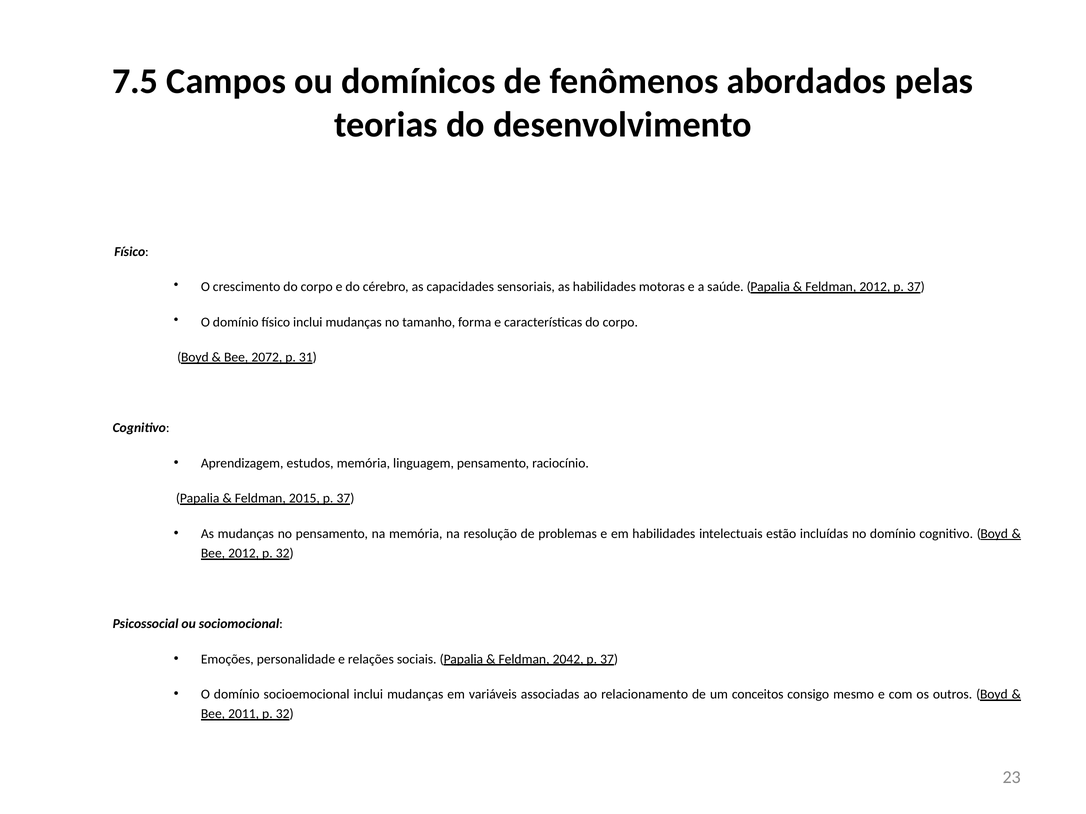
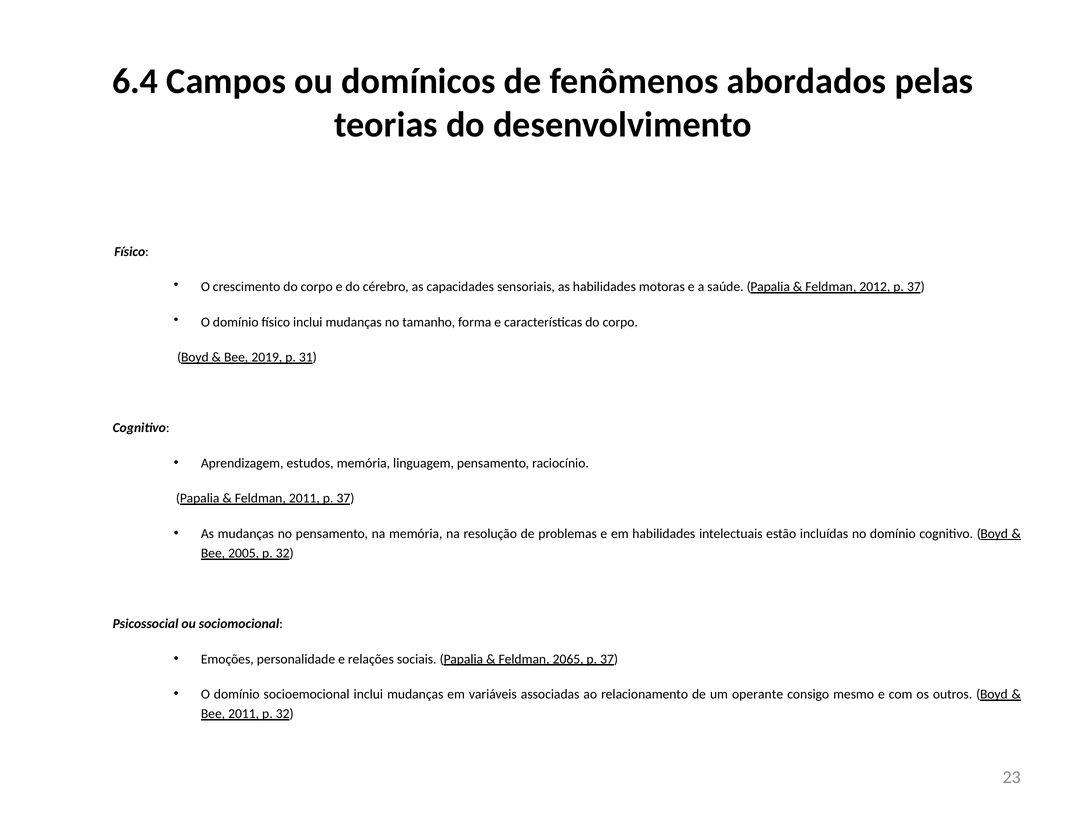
7.5: 7.5 -> 6.4 (135, 81)
2072: 2072 -> 2019 (267, 358)
Feldman 2015: 2015 -> 2011 (304, 499)
Bee 2012: 2012 -> 2005 (244, 554)
2042: 2042 -> 2065 (568, 659)
conceitos: conceitos -> operante (758, 695)
